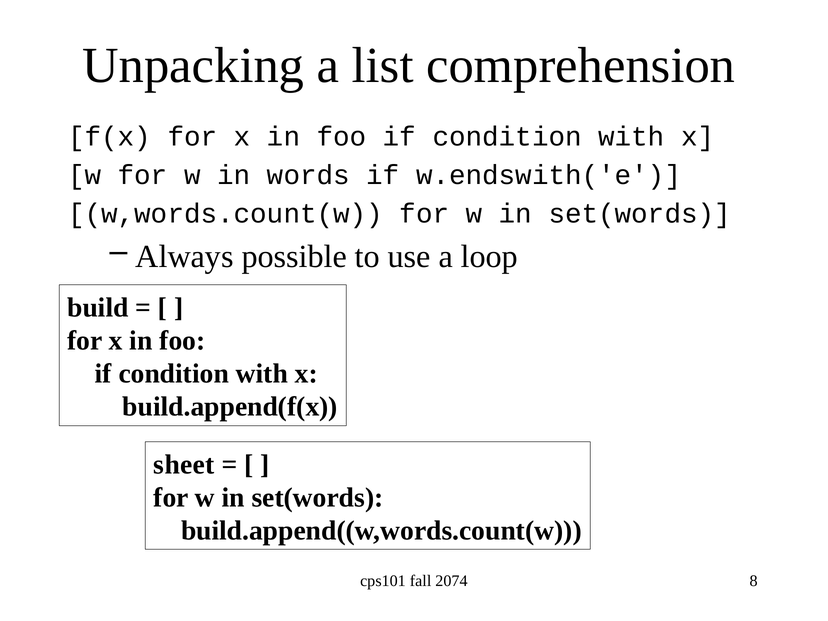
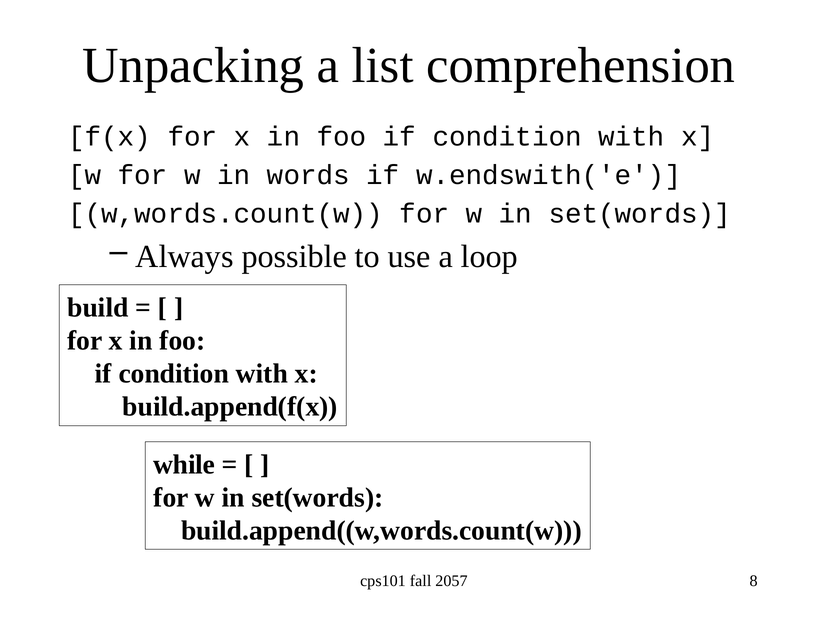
sheet: sheet -> while (184, 464)
2074: 2074 -> 2057 (451, 581)
